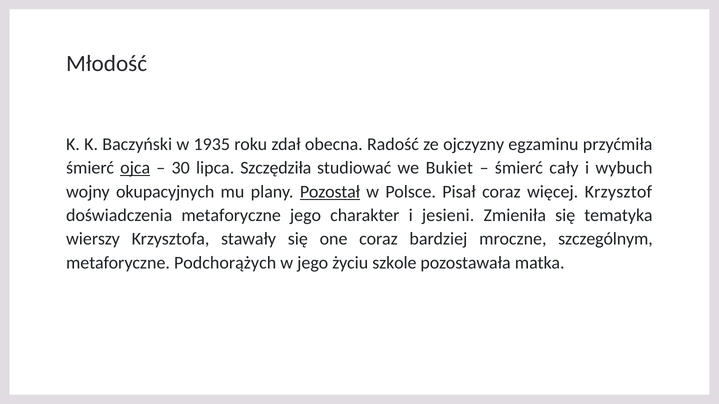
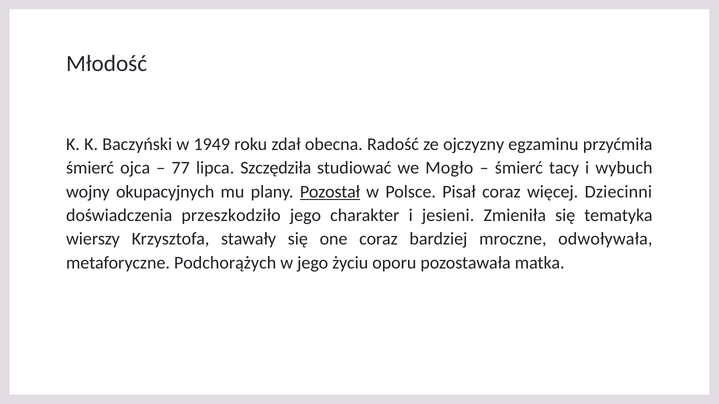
1935: 1935 -> 1949 (212, 144)
ojca underline: present -> none (135, 168)
30: 30 -> 77 (181, 168)
Bukiet: Bukiet -> Mogło (449, 168)
cały: cały -> tacy (564, 168)
Krzysztof: Krzysztof -> Dziecinni (618, 192)
doświadczenia metaforyczne: metaforyczne -> przeszkodziło (231, 216)
szczególnym: szczególnym -> odwoływała (605, 239)
szkole: szkole -> oporu (394, 263)
